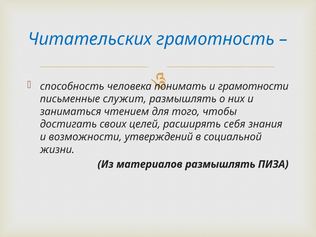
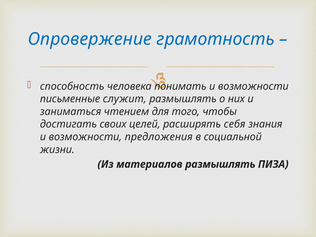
Читательских: Читательских -> Опровержение (90, 39)
понимать и грамотности: грамотности -> возможности (253, 86)
утверждений: утверждений -> предложения (159, 137)
